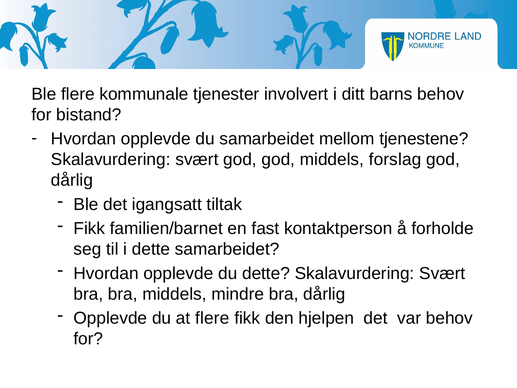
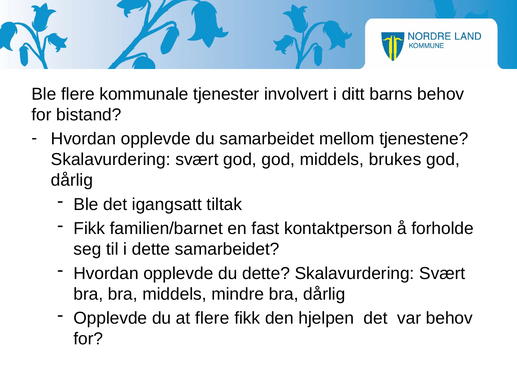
forslag: forslag -> brukes (395, 159)
